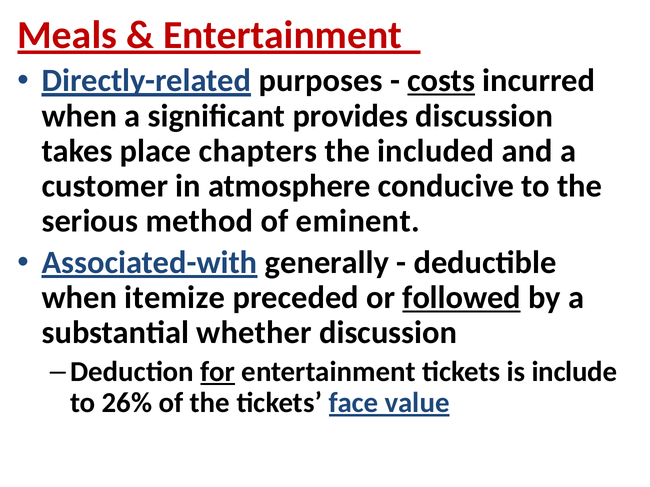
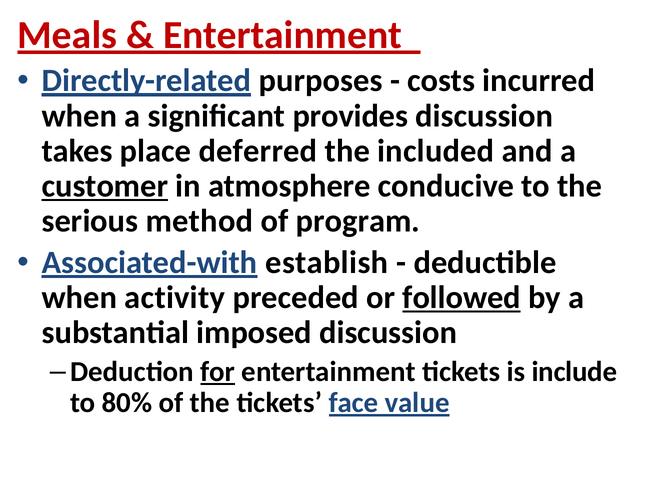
costs underline: present -> none (441, 81)
chapters: chapters -> deferred (258, 151)
customer underline: none -> present (105, 186)
eminent: eminent -> program (358, 221)
generally: generally -> establish (327, 263)
itemize: itemize -> activity (175, 298)
whether: whether -> imposed (254, 333)
26%: 26% -> 80% (127, 403)
